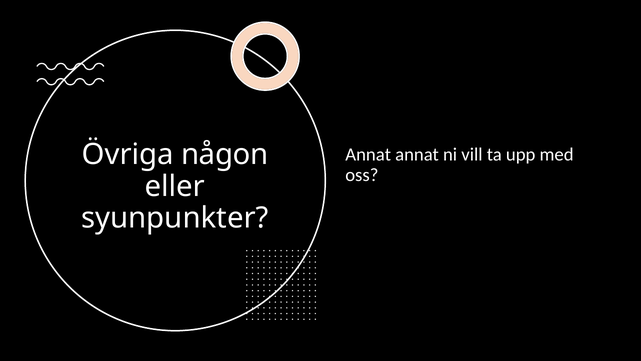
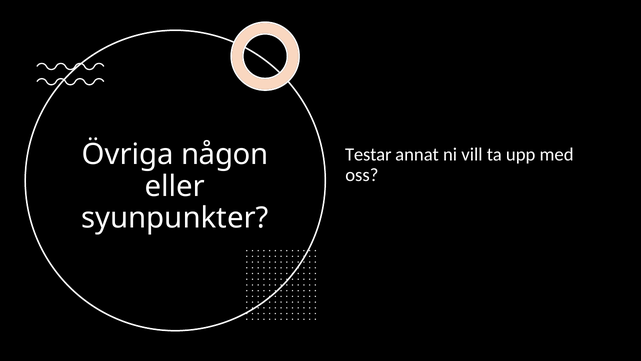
Annat: Annat -> Testar (368, 155)
